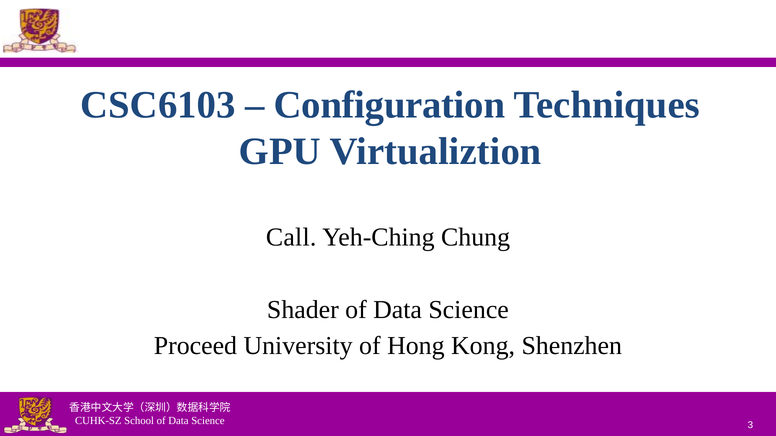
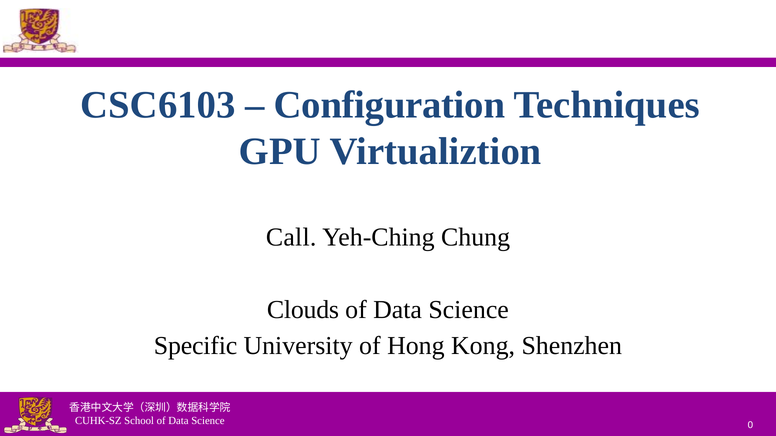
Shader: Shader -> Clouds (303, 310)
Proceed: Proceed -> Specific (196, 346)
3: 3 -> 0 (750, 426)
